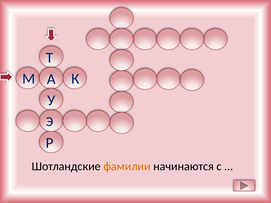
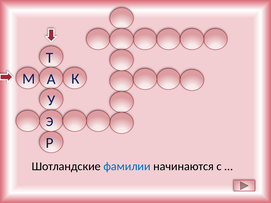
фамилии colour: orange -> blue (127, 167)
